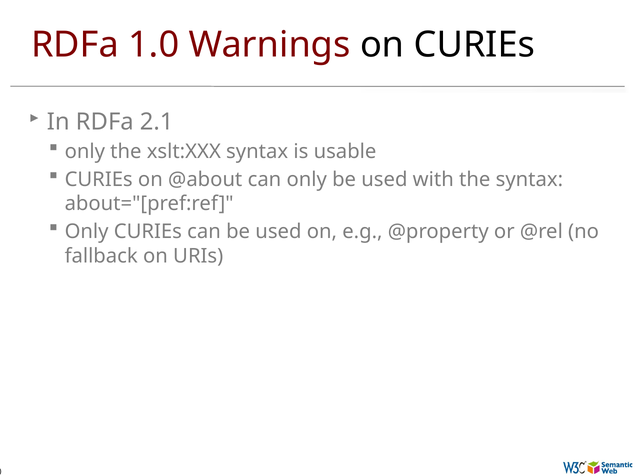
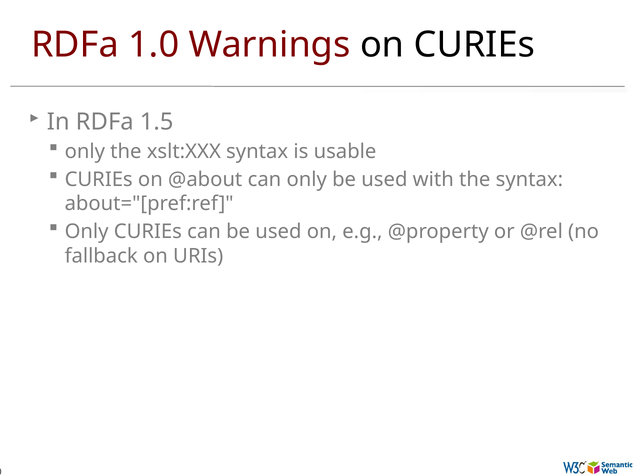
2.1: 2.1 -> 1.5 (157, 122)
